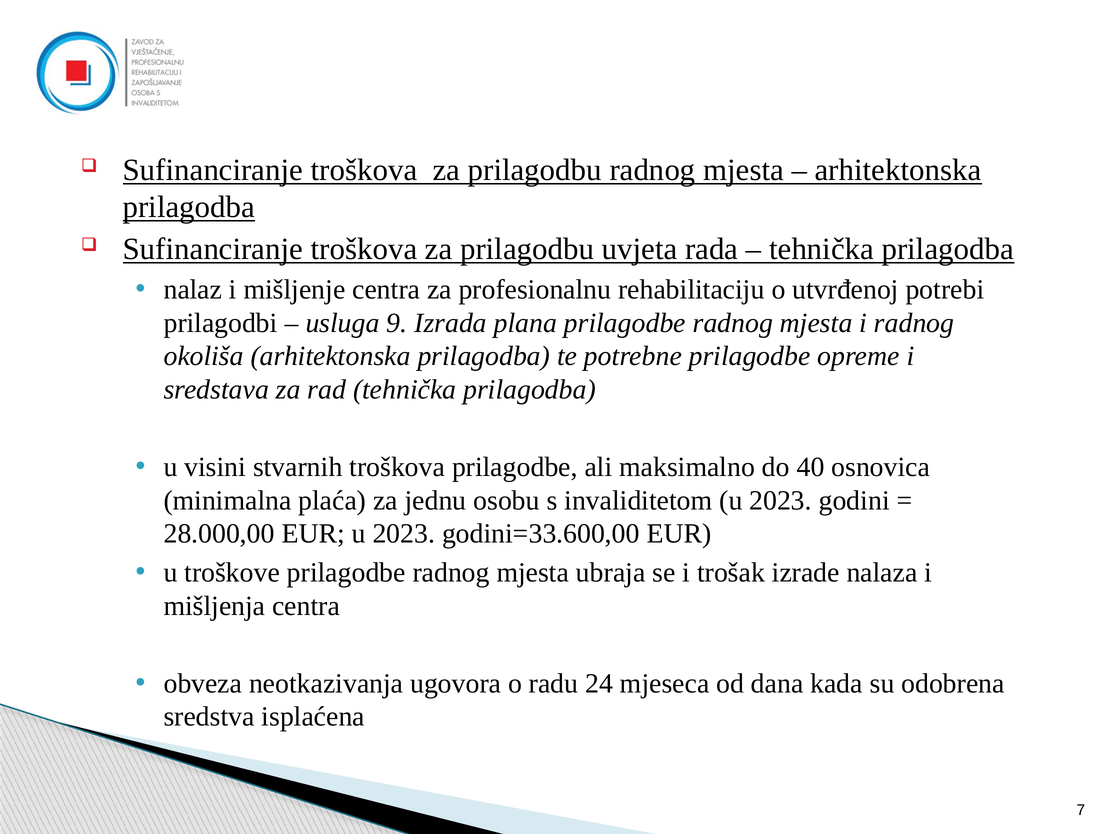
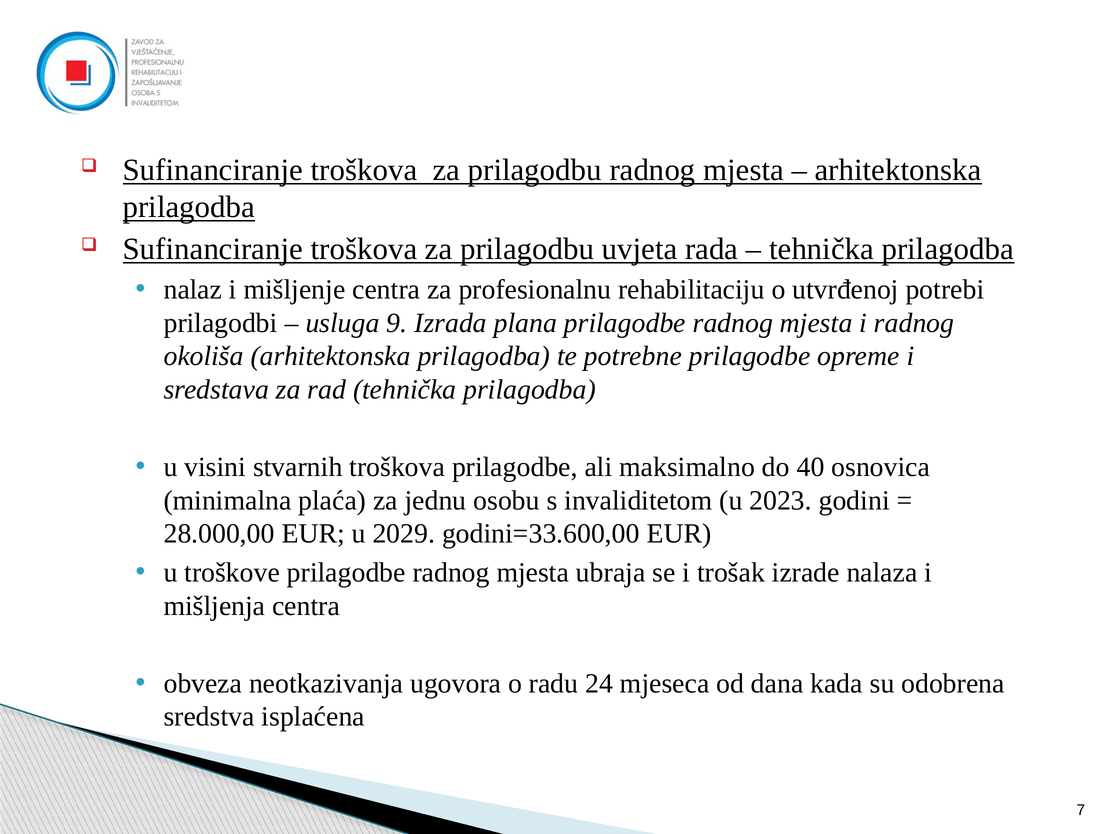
EUR u 2023: 2023 -> 2029 (404, 534)
